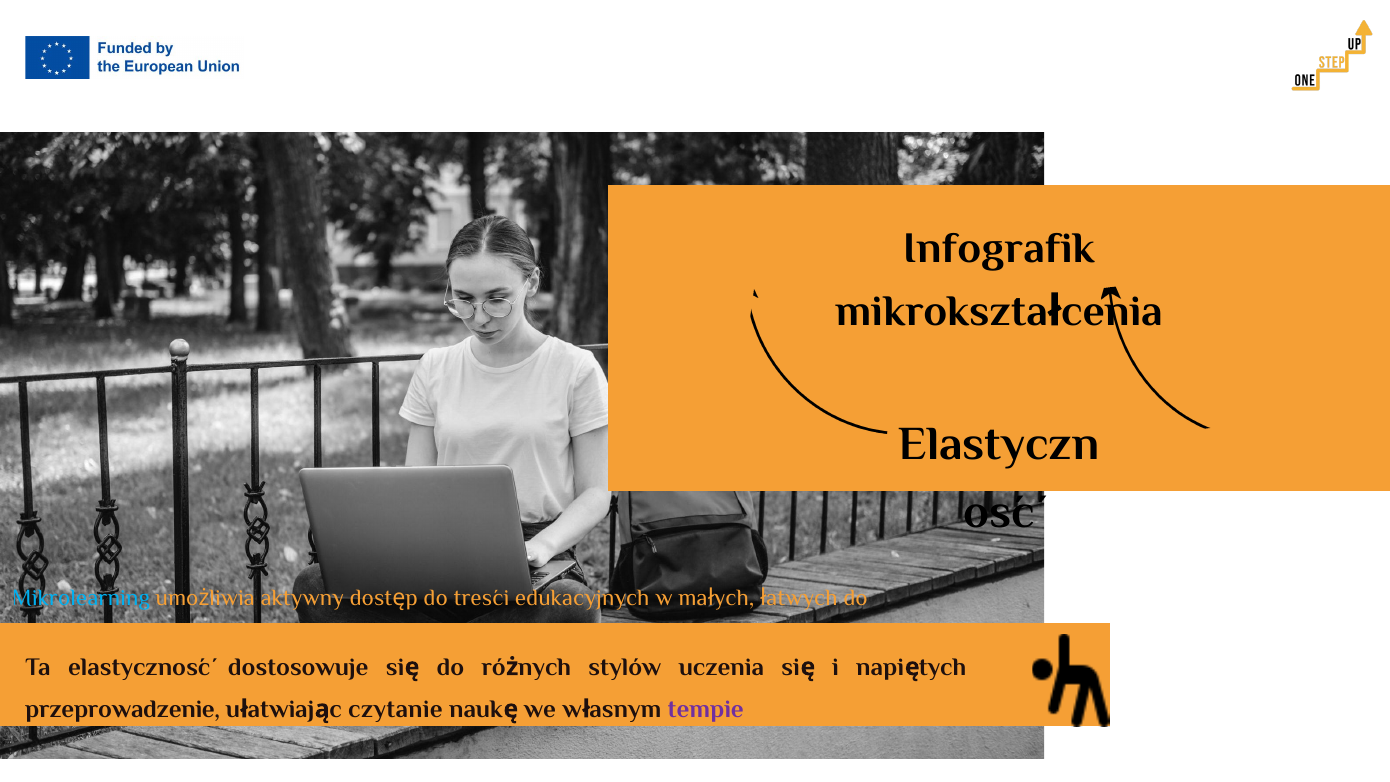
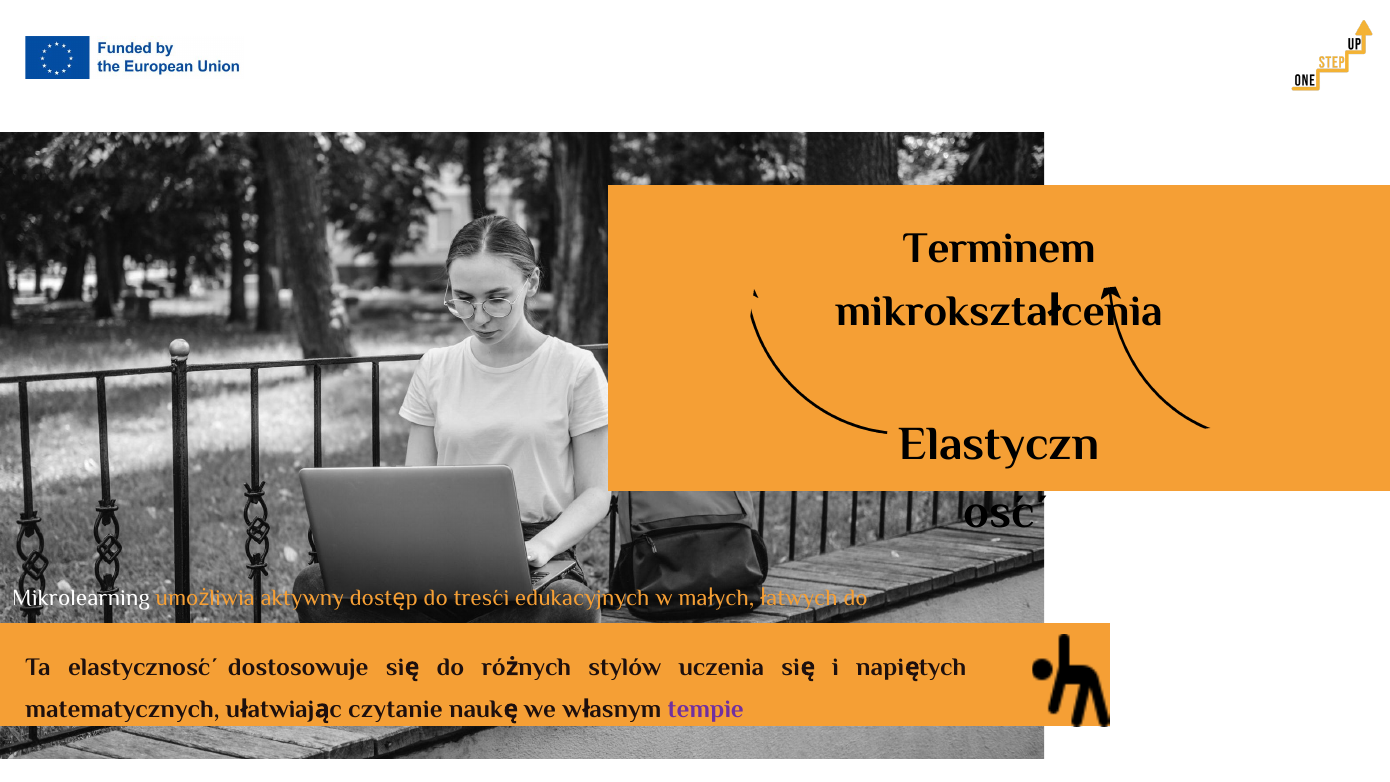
Infografik: Infografik -> Terminem (999, 248)
Mikrolearning colour: light blue -> white (81, 598)
przeprowadzenie: przeprowadzenie -> matematycznych (123, 709)
